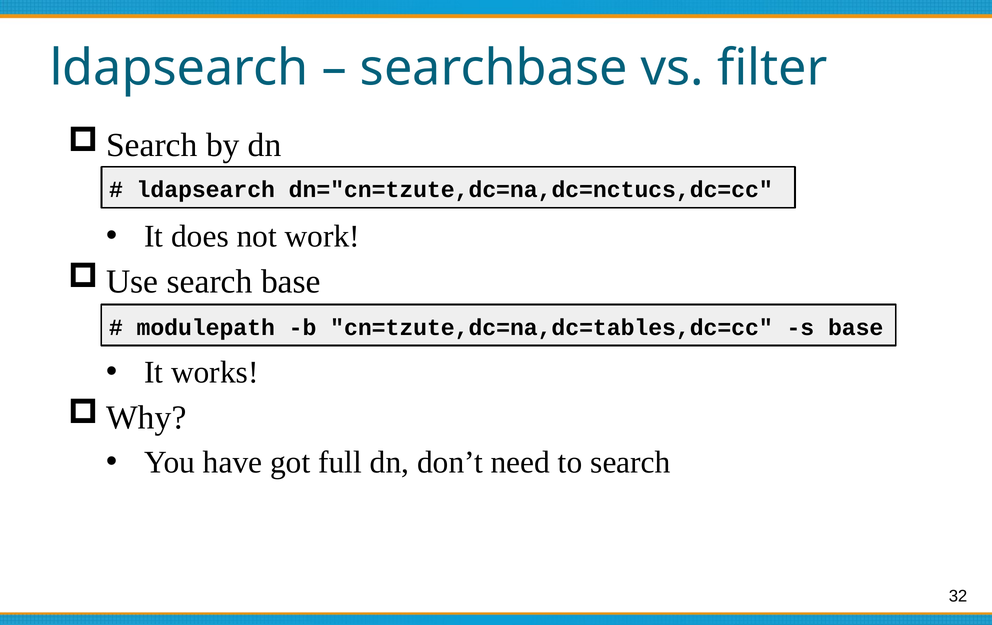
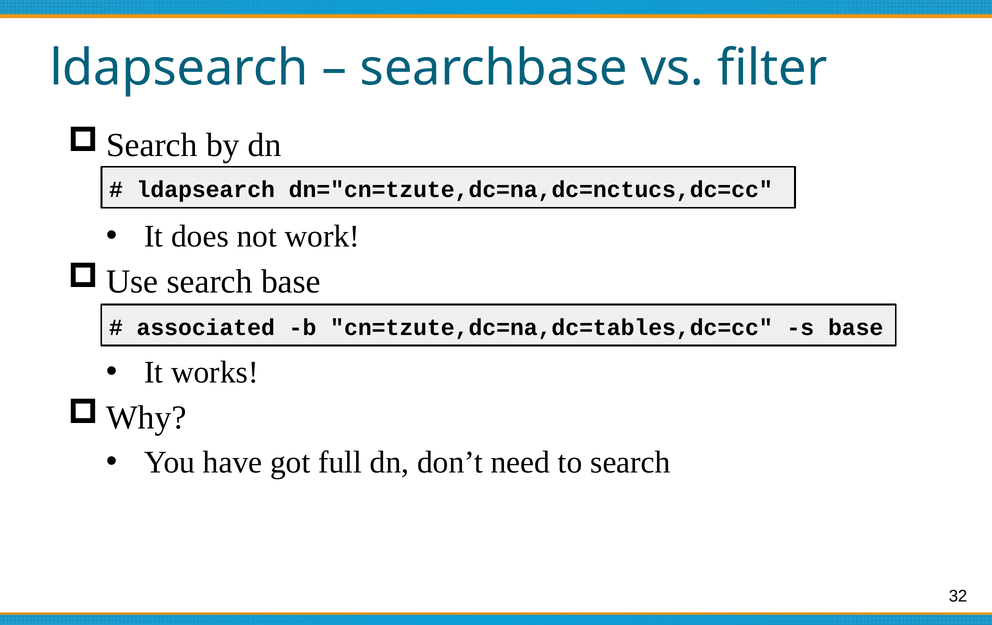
modulepath: modulepath -> associated (206, 328)
